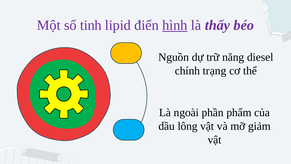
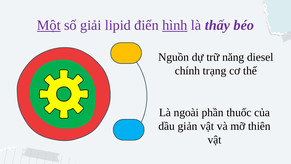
Một underline: none -> present (49, 25)
tinh: tinh -> giải (91, 25)
phẩm: phẩm -> thuốc (239, 112)
lông: lông -> giản (188, 126)
giảm: giảm -> thiên (259, 126)
